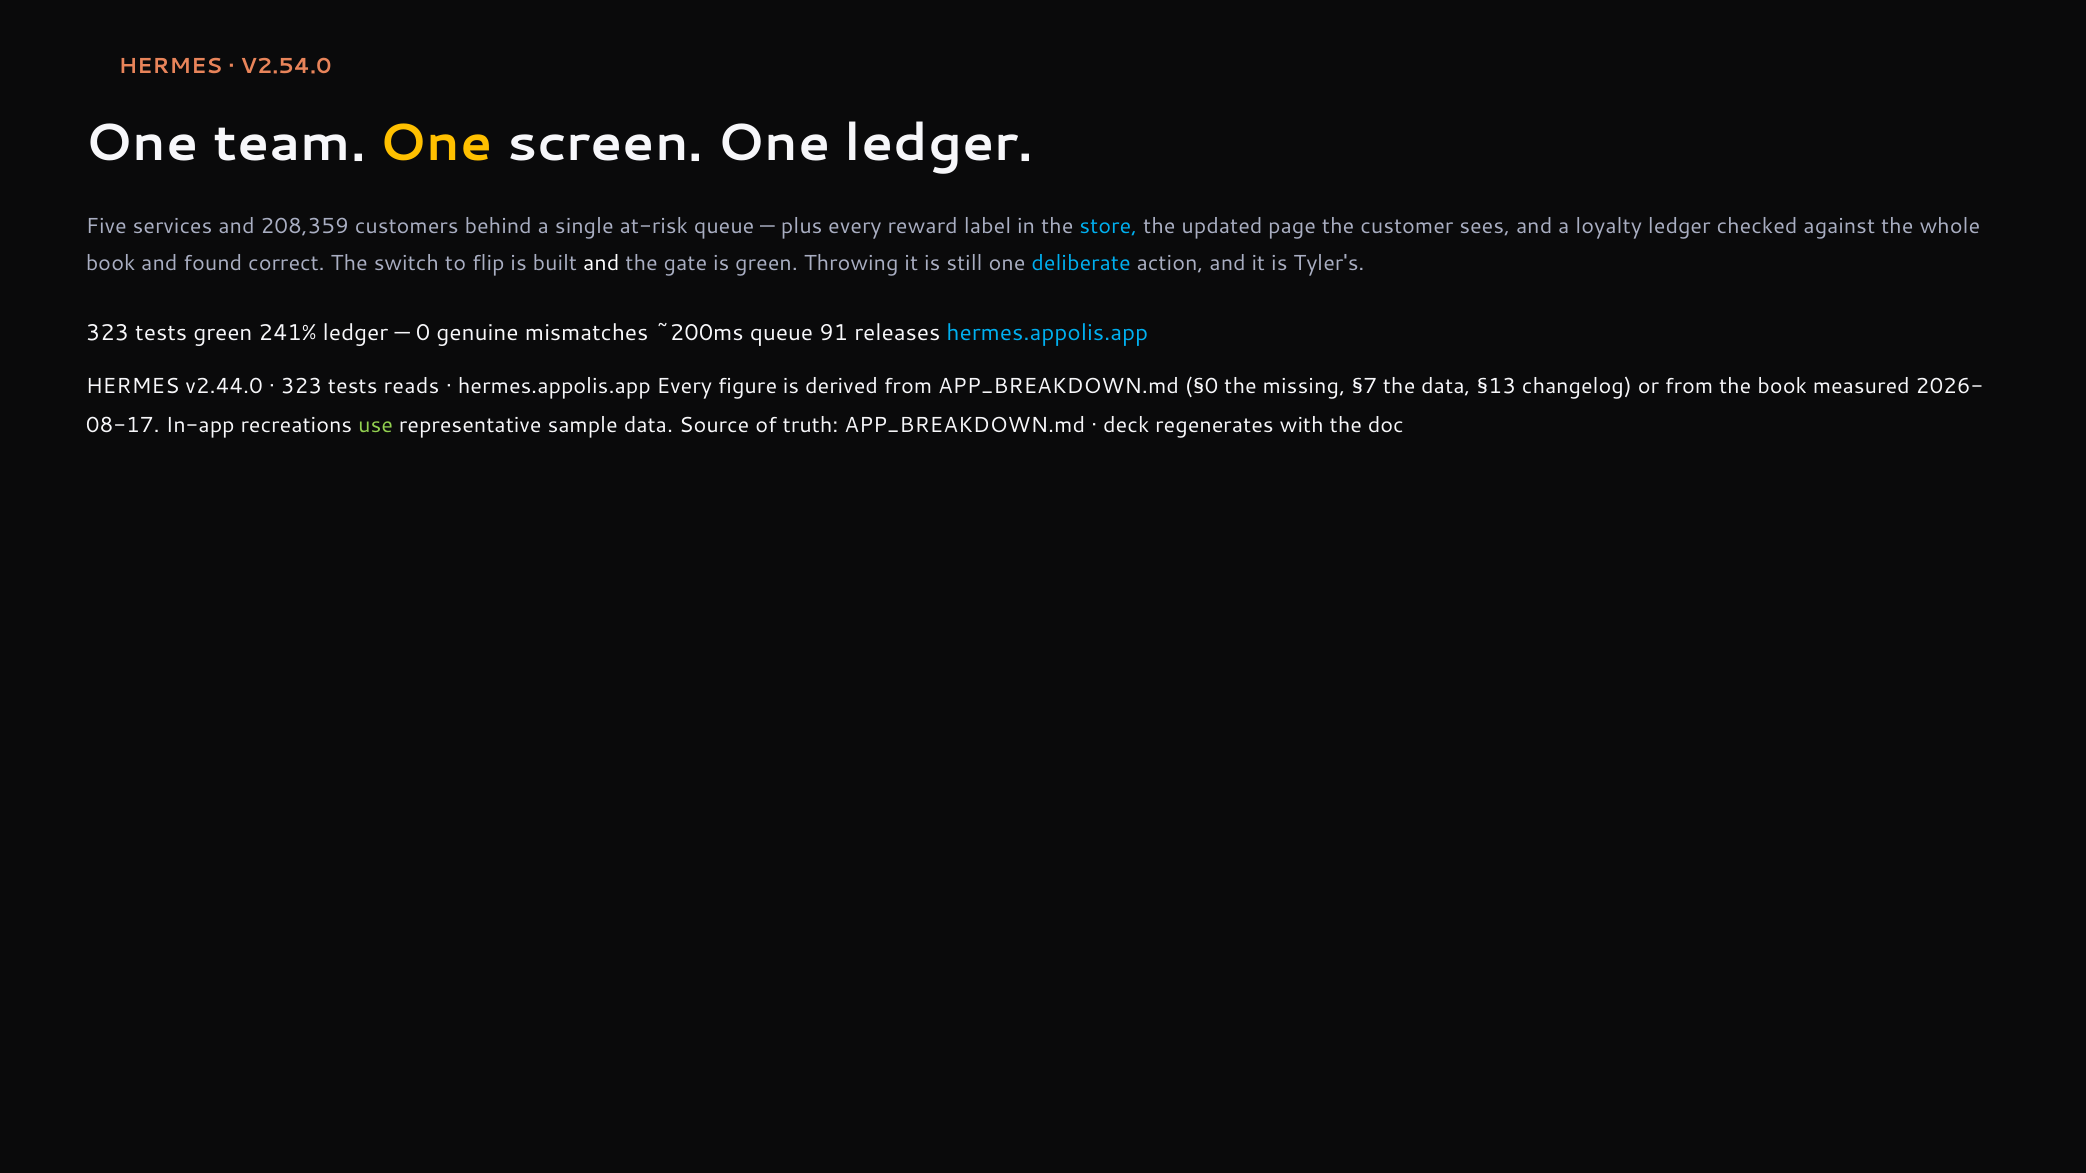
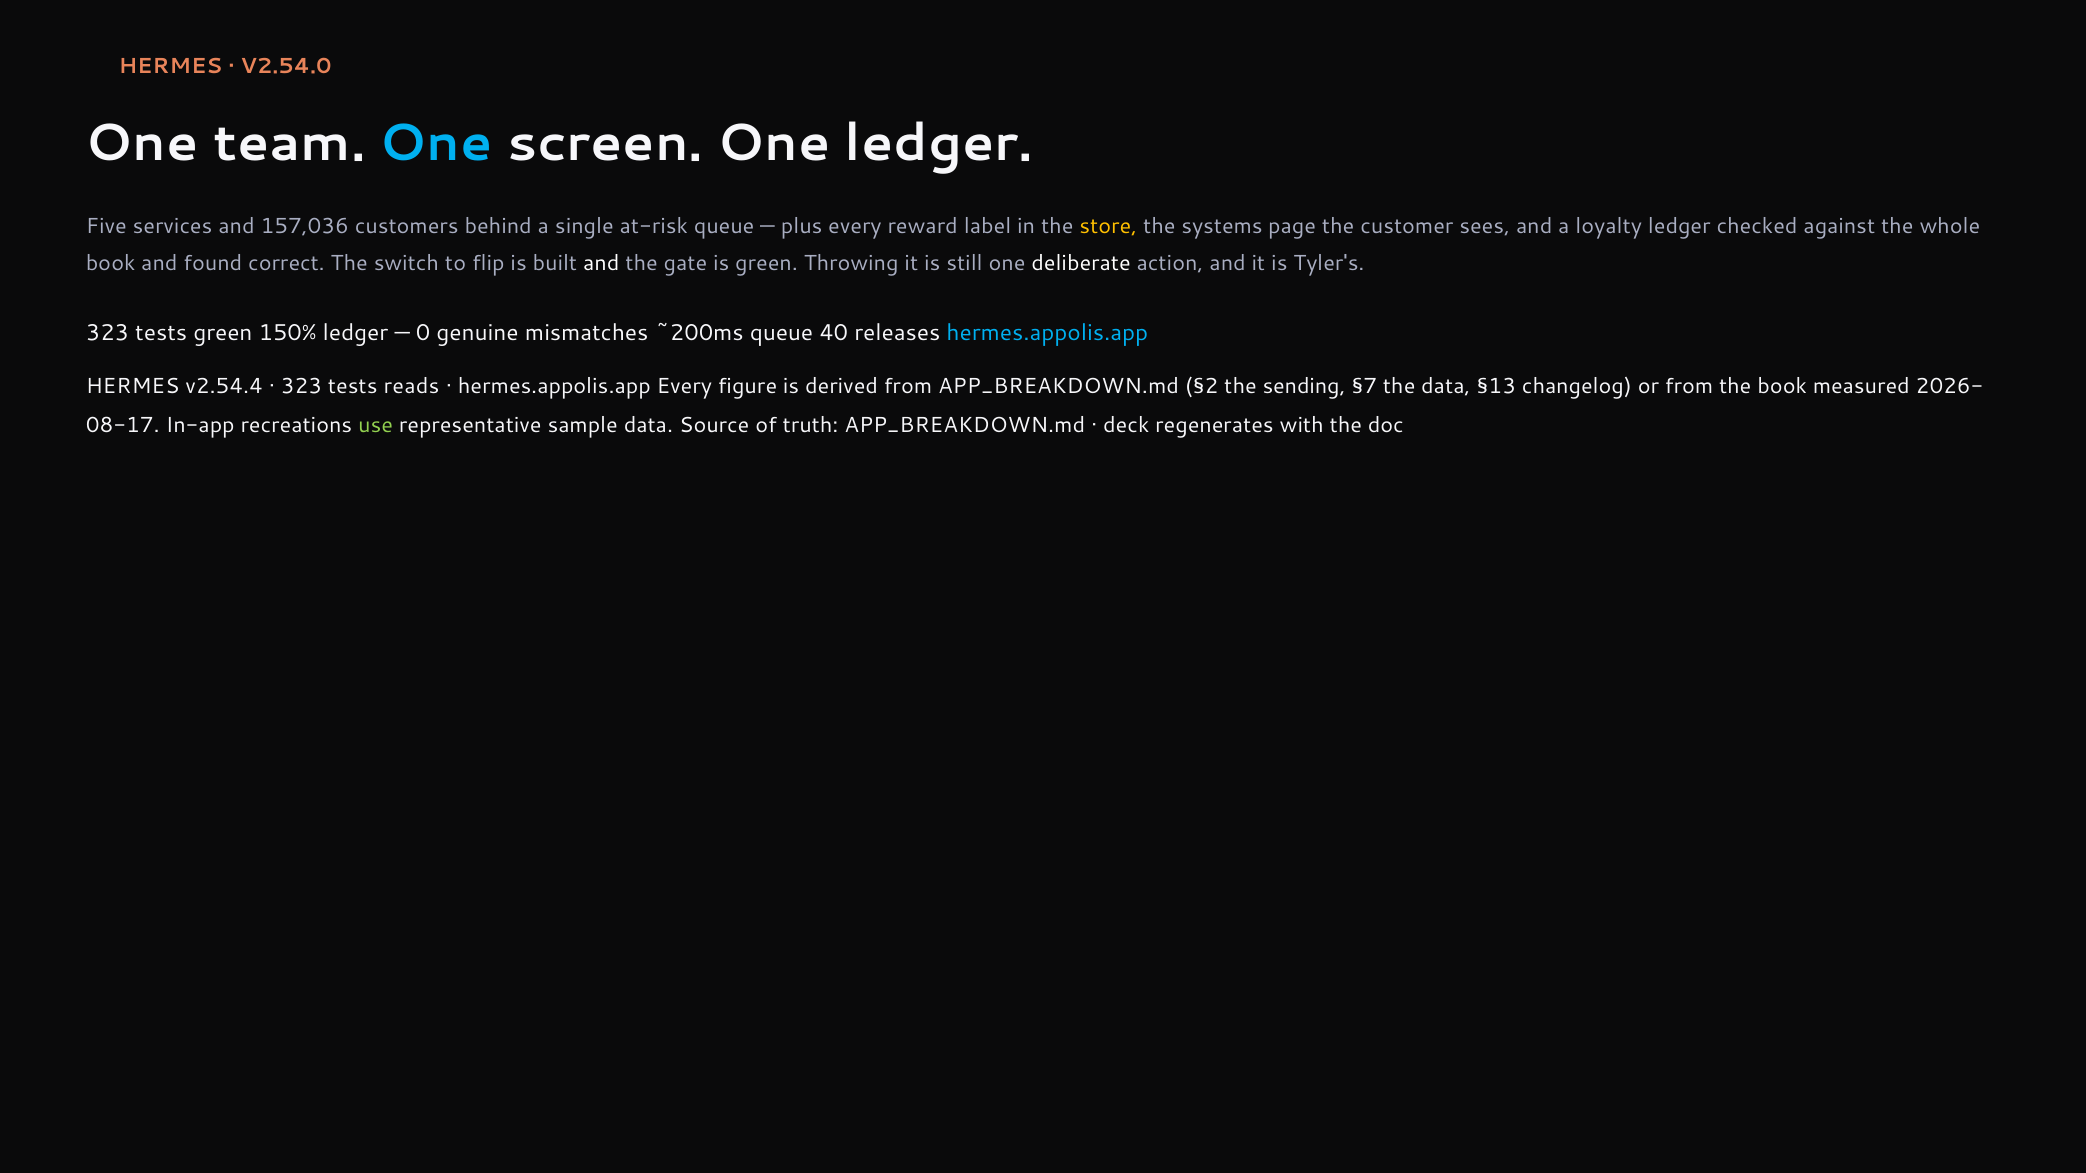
One colour: yellow -> light blue (436, 143)
208,359: 208,359 -> 157,036 (305, 227)
store colour: light blue -> yellow (1108, 227)
updated: updated -> systems (1222, 227)
deliberate colour: light blue -> white (1081, 263)
241%: 241% -> 150% (288, 333)
91: 91 -> 40 (834, 333)
v2.44.0: v2.44.0 -> v2.54.4 (224, 387)
§0: §0 -> §2 (1202, 387)
missing: missing -> sending (1304, 387)
